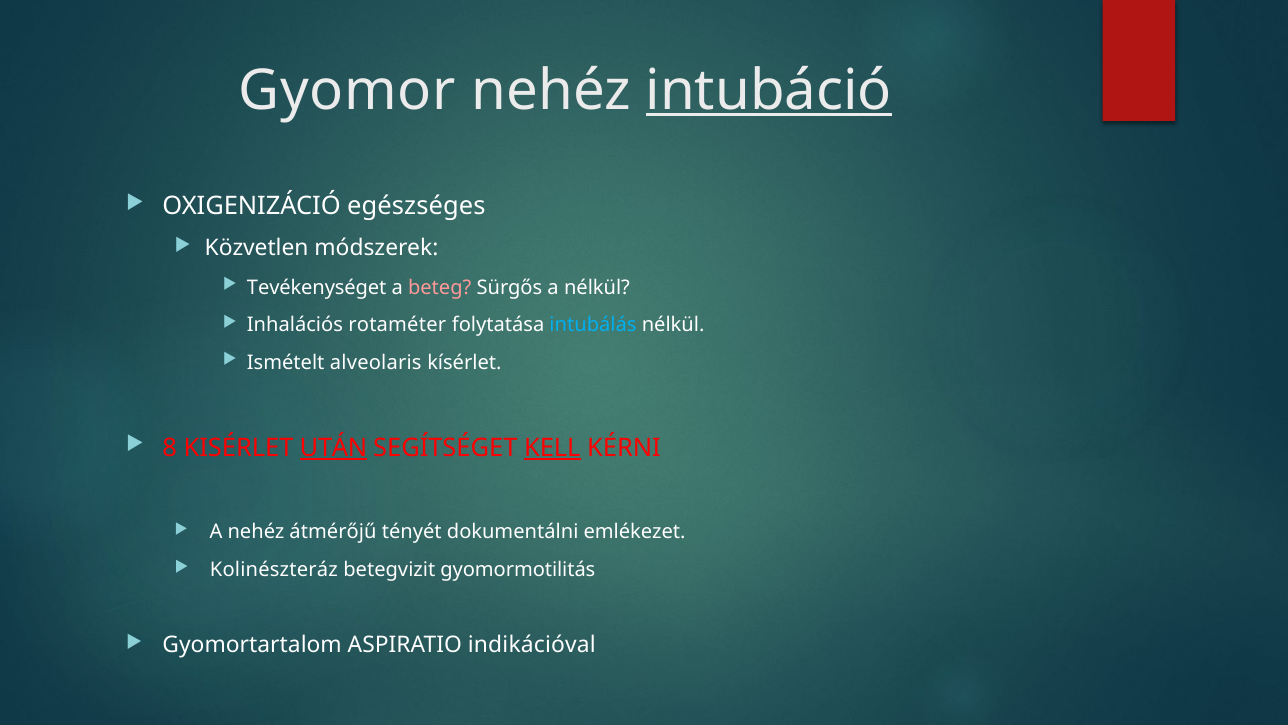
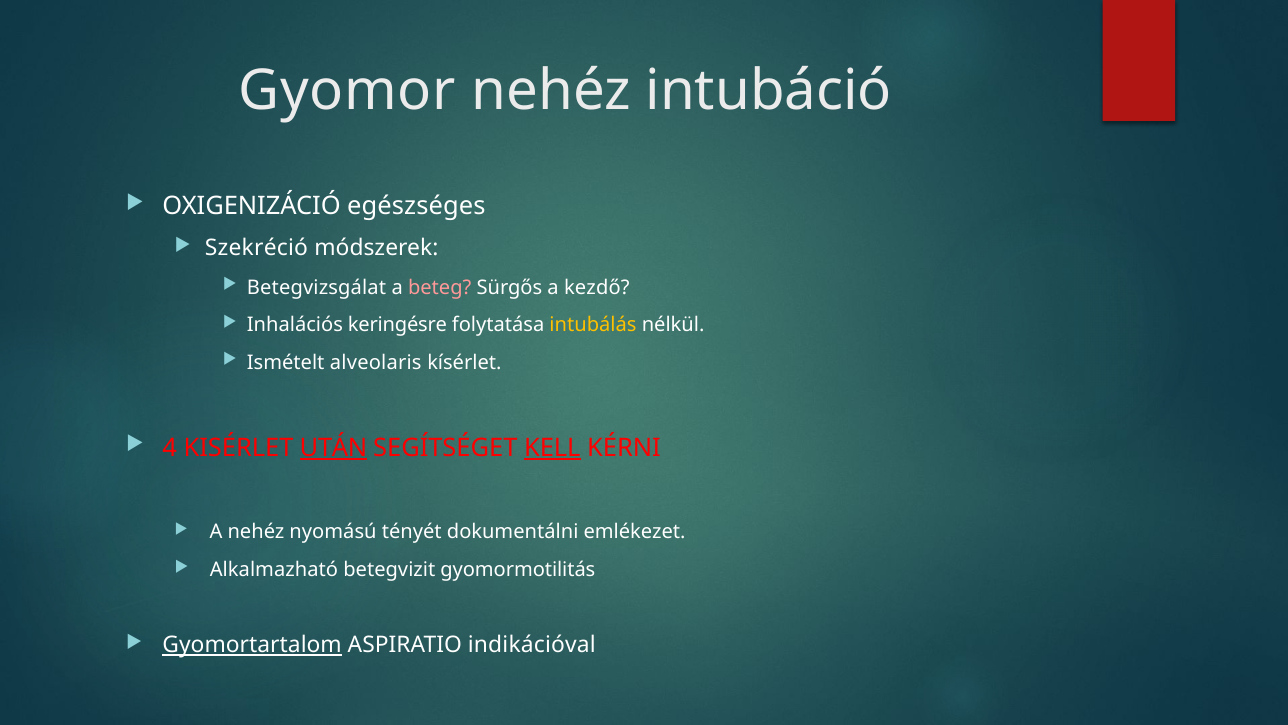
intubáció underline: present -> none (769, 90)
Közvetlen: Közvetlen -> Szekréció (256, 248)
Tevékenységet: Tevékenységet -> Betegvizsgálat (317, 287)
a nélkül: nélkül -> kezdő (597, 287)
rotaméter: rotaméter -> keringésre (397, 325)
intubálás colour: light blue -> yellow (593, 325)
8: 8 -> 4 (170, 448)
átmérőjű: átmérőjű -> nyomású (333, 532)
Kolinészteráz: Kolinészteráz -> Alkalmazható (274, 569)
Gyomortartalom underline: none -> present (252, 645)
